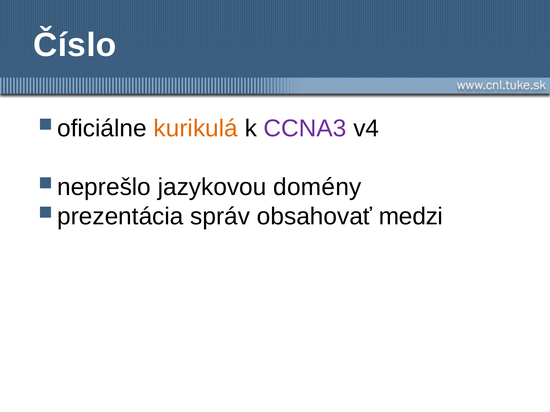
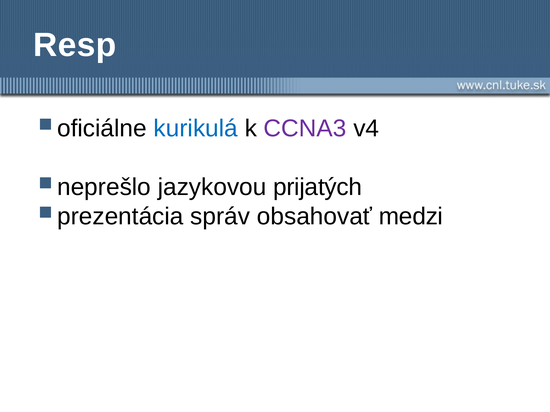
Číslo: Číslo -> Resp (75, 45)
kurikulá colour: orange -> blue (196, 129)
domény: domény -> prijatých (318, 187)
